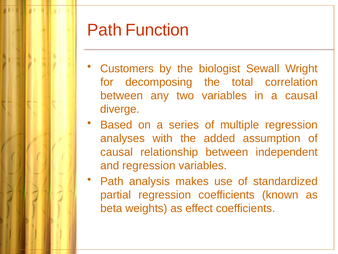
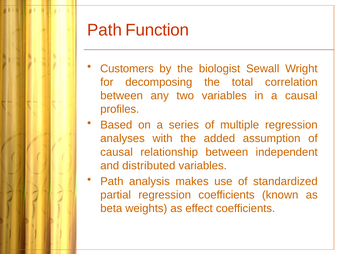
diverge: diverge -> profiles (120, 109)
and regression: regression -> distributed (149, 165)
